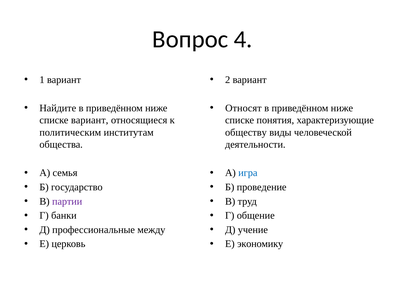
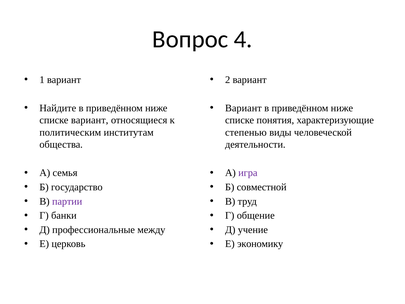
Относят: Относят -> Вариант (243, 108)
обществу: обществу -> степенью (246, 132)
игра colour: blue -> purple (248, 173)
проведение: проведение -> совместной (262, 187)
